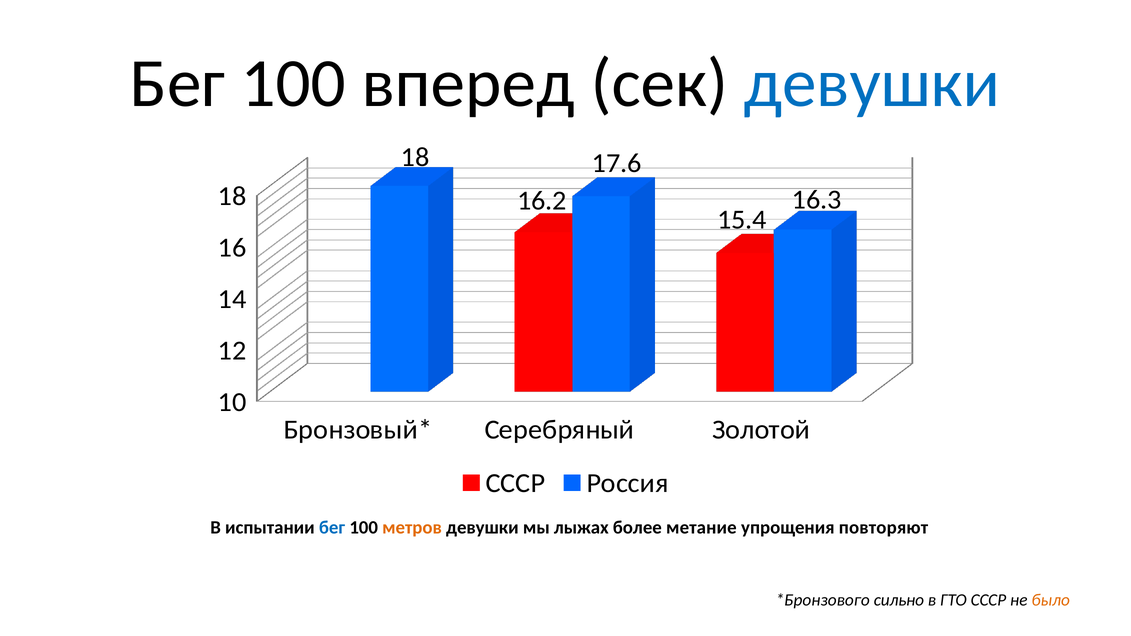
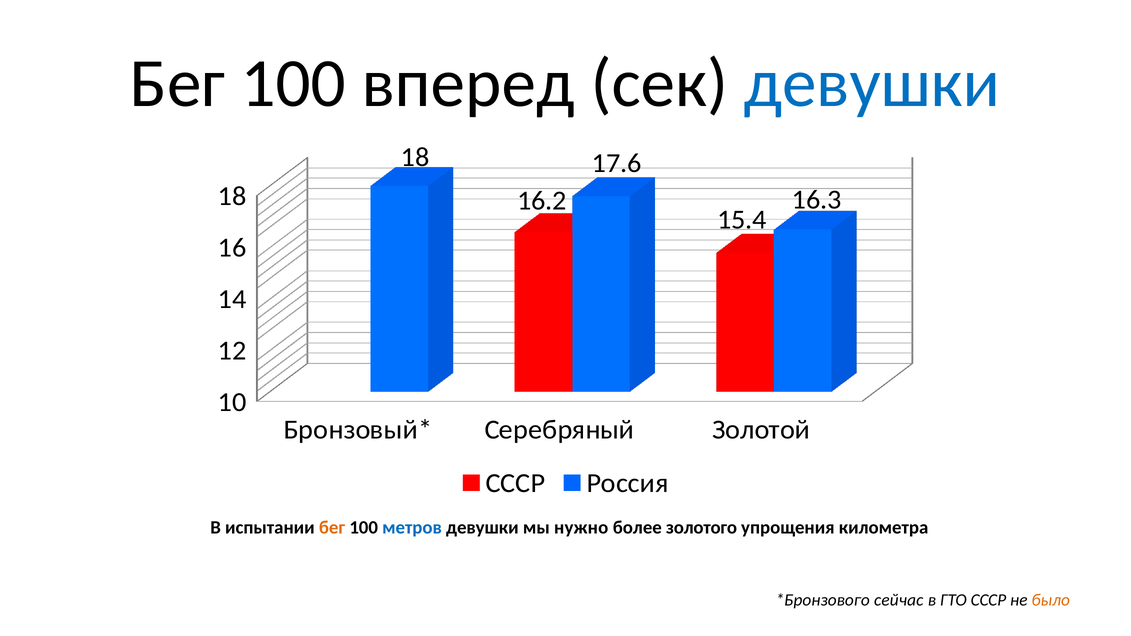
бег colour: blue -> orange (332, 528)
метров colour: orange -> blue (412, 528)
лыжах: лыжах -> нужно (581, 528)
метание: метание -> золотого (702, 528)
повторяют: повторяют -> километра (884, 528)
сильно: сильно -> сейчас (899, 600)
